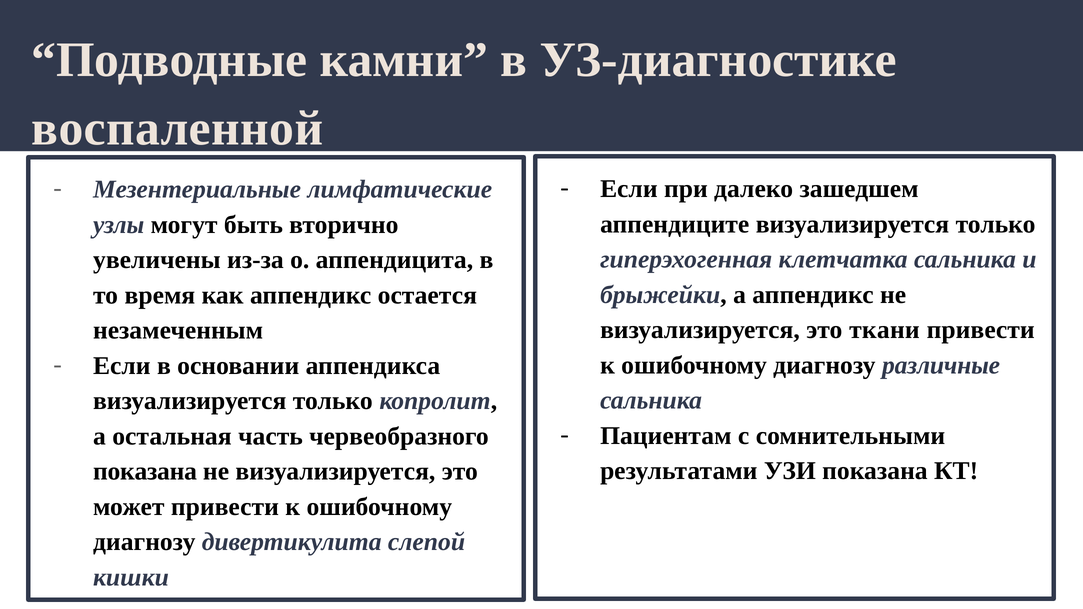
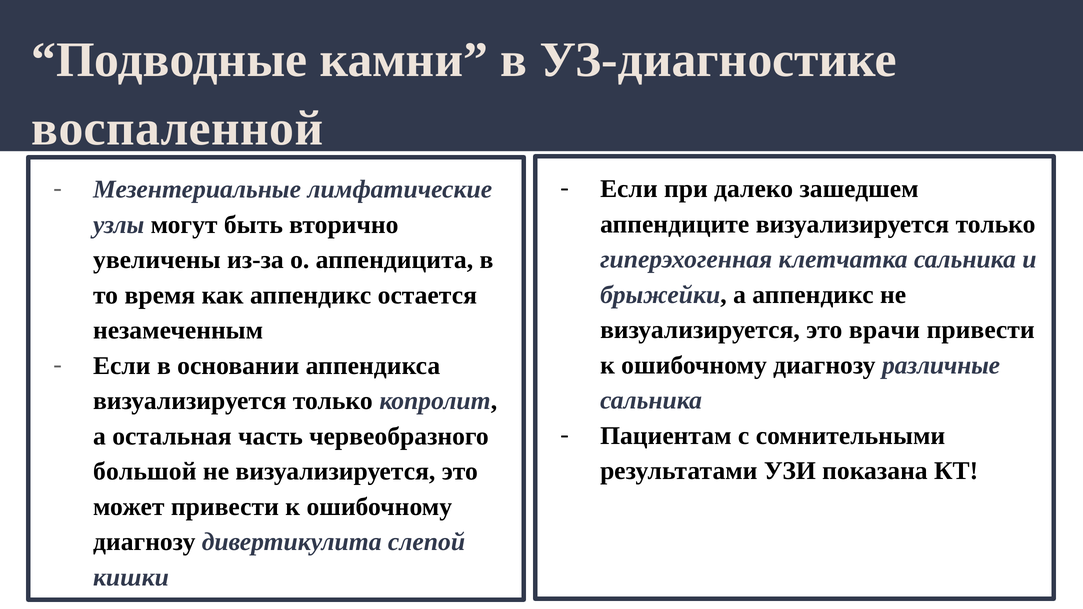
ткани: ткани -> врачи (884, 330)
показана: показана -> большой (145, 472)
